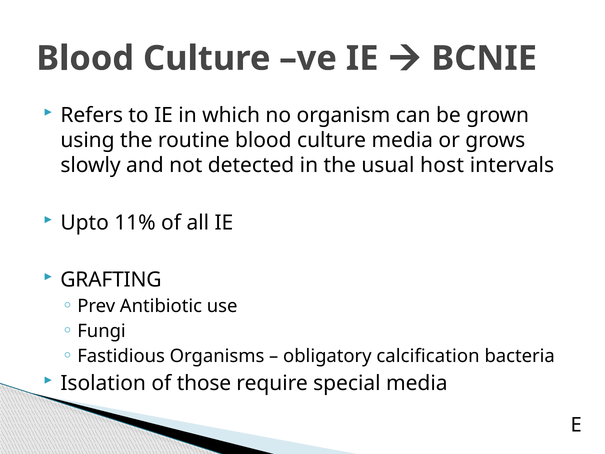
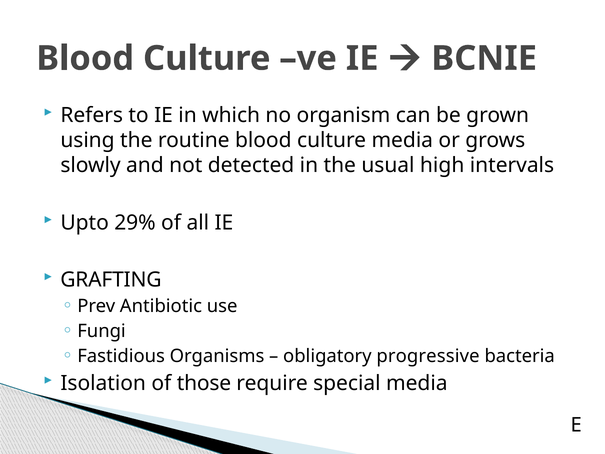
host: host -> high (442, 165)
11%: 11% -> 29% (135, 223)
calcification: calcification -> progressive (428, 356)
